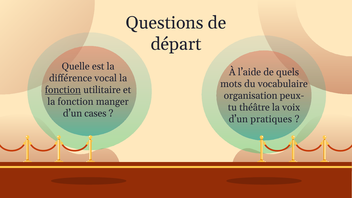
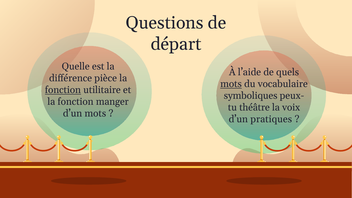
vocal: vocal -> pièce (106, 78)
mots underline: none -> present (231, 84)
organisation: organisation -> symboliques (251, 96)
d’un cases: cases -> mots (95, 113)
